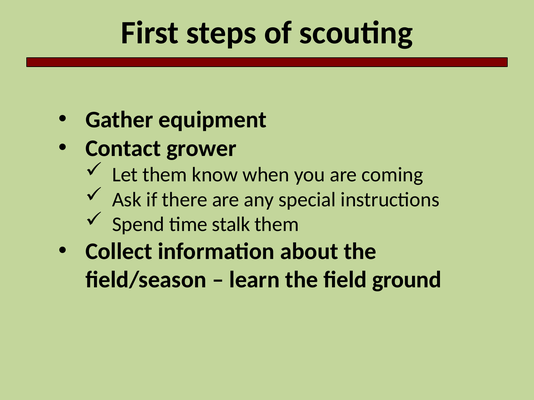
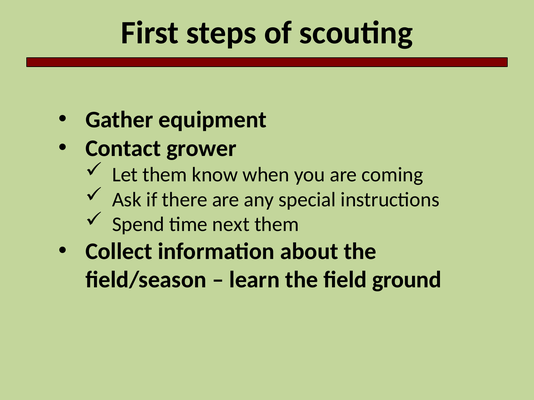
stalk: stalk -> next (231, 225)
